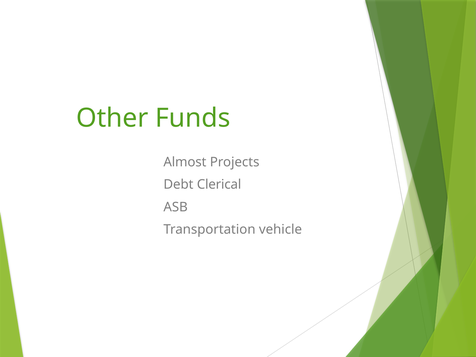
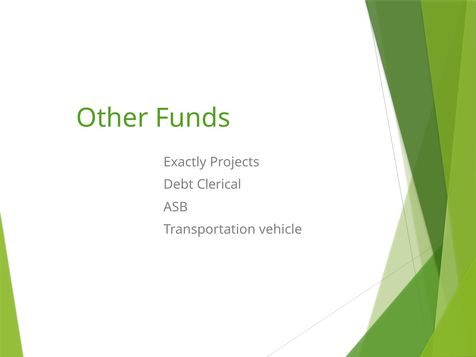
Almost: Almost -> Exactly (185, 162)
